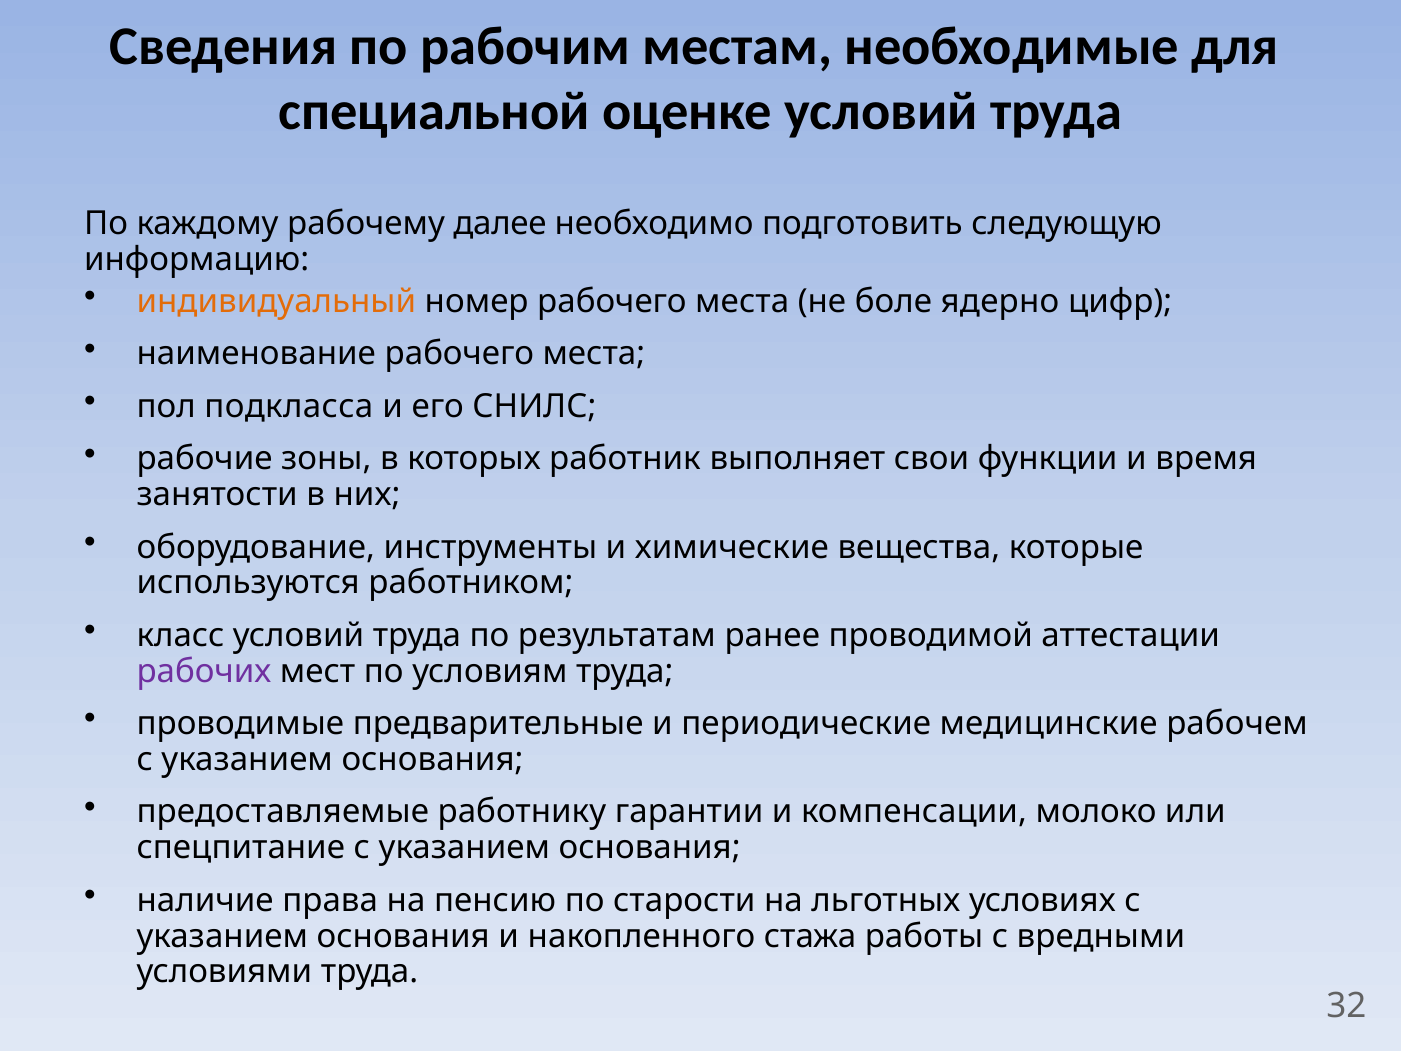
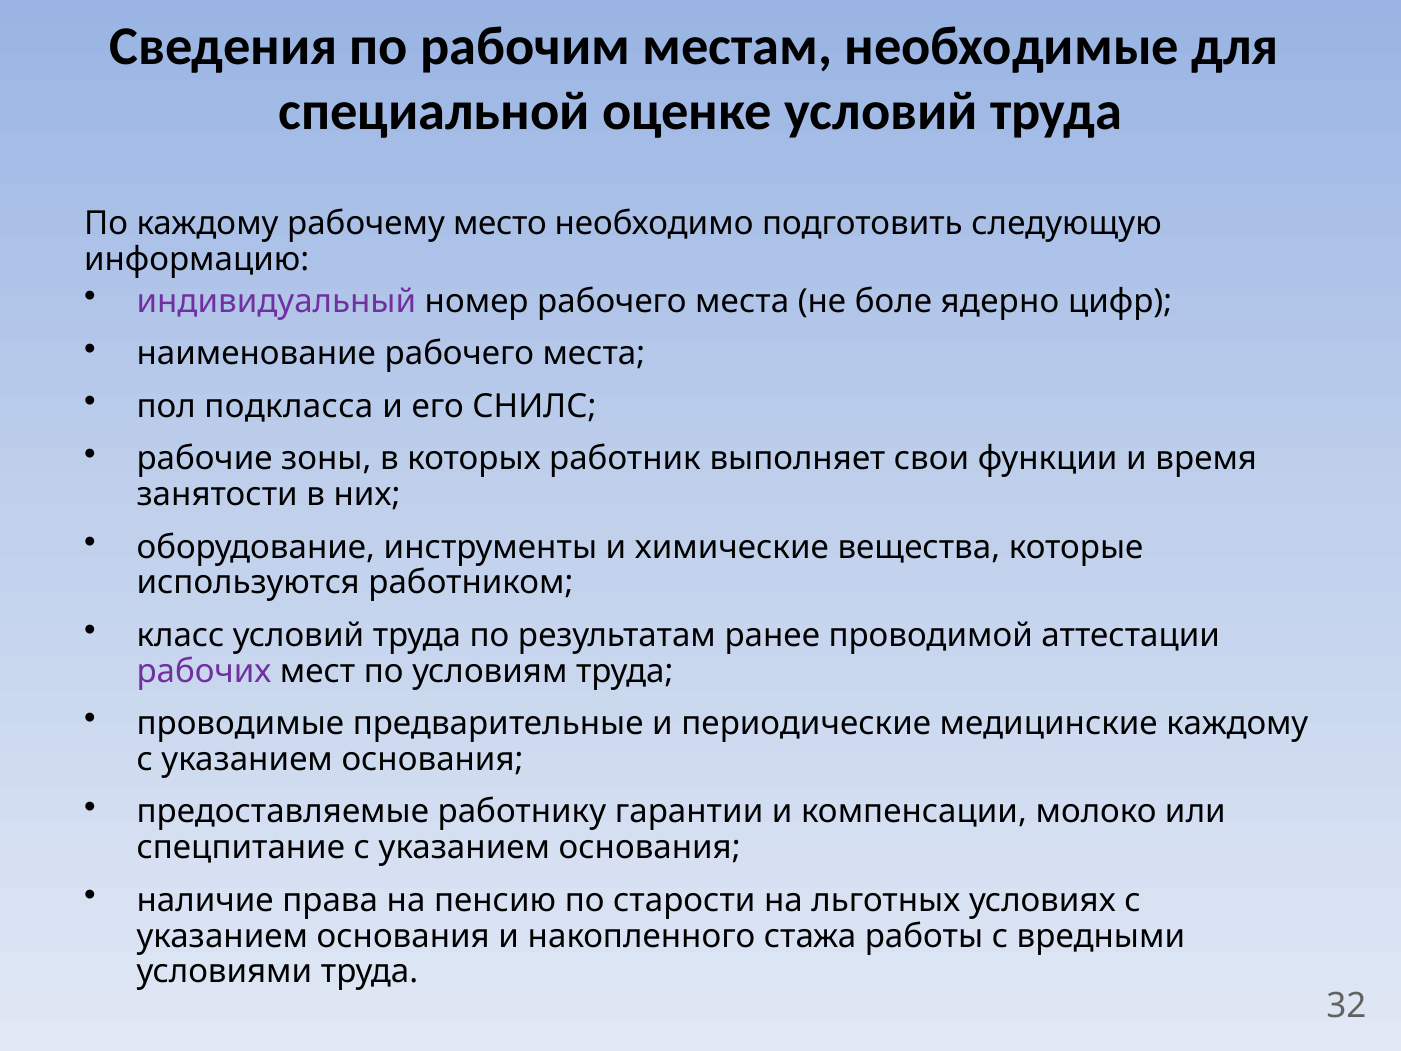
далее: далее -> место (500, 224)
индивидуальный colour: orange -> purple (276, 301)
медицинские рабочем: рабочем -> каждому (1237, 724)
